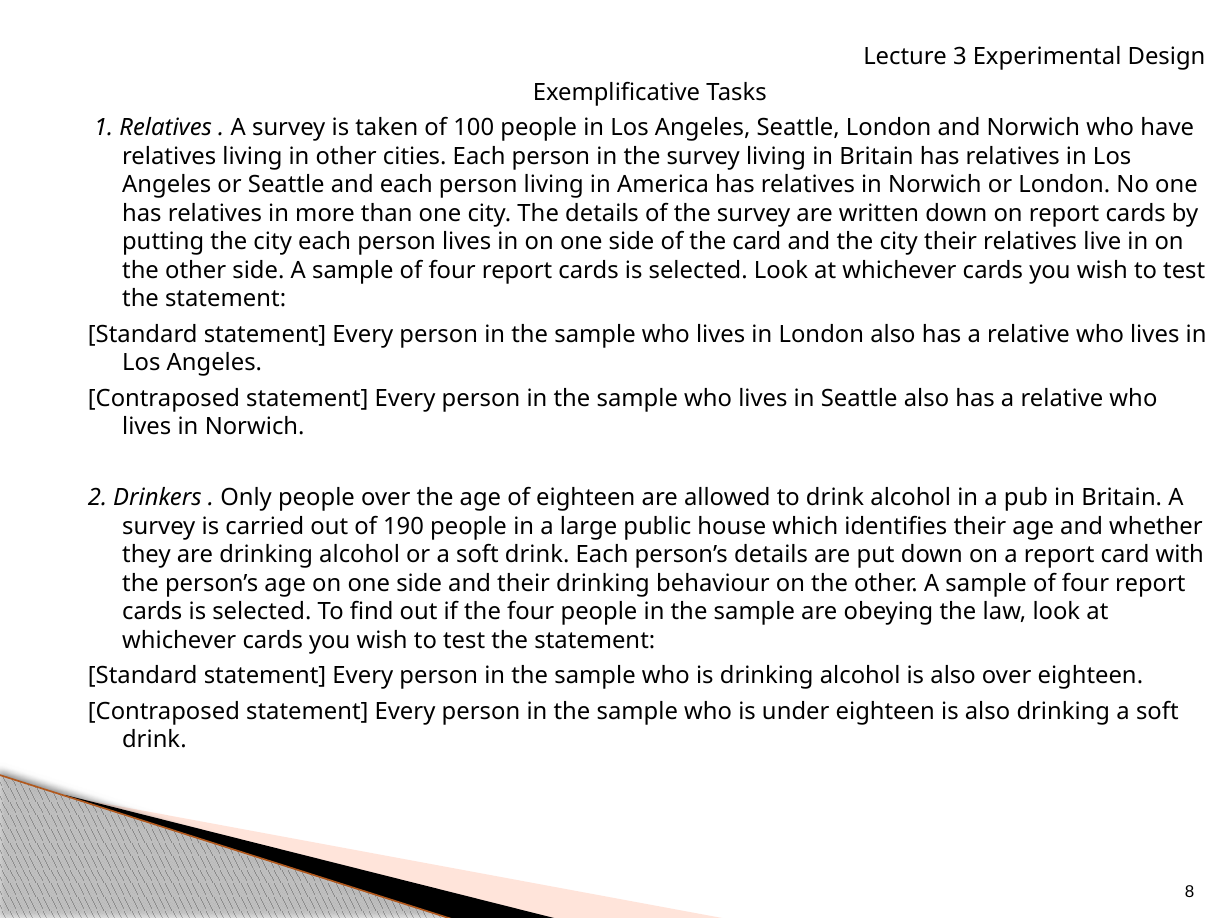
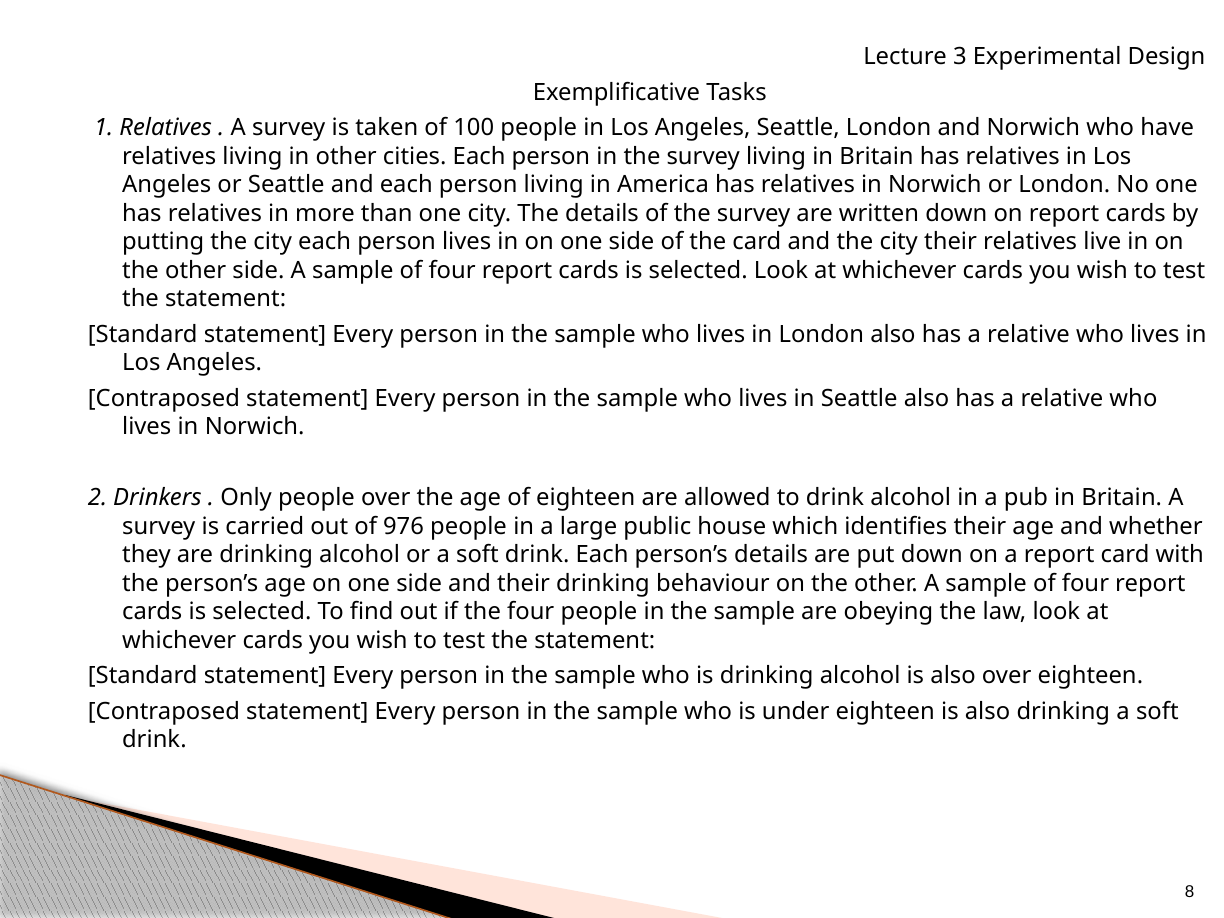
190: 190 -> 976 (404, 526)
